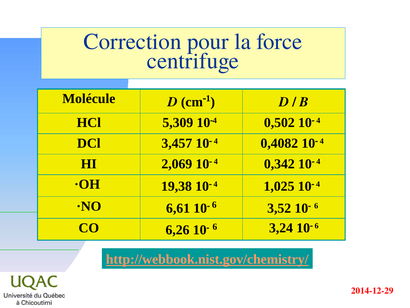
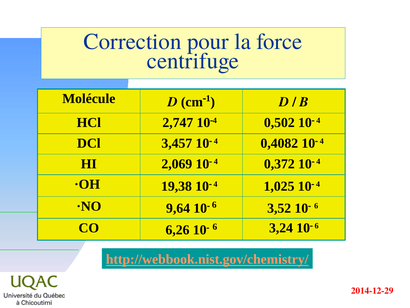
5,309: 5,309 -> 2,747 (178, 123)
0,342: 0,342 -> 0,372 (279, 164)
6,61: 6,61 -> 9,64 (178, 208)
